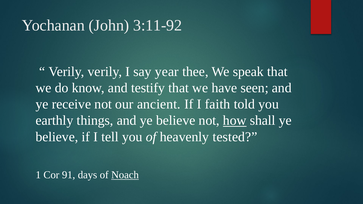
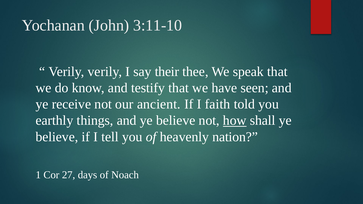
3:11-92: 3:11-92 -> 3:11-10 (158, 25)
year: year -> their (167, 72)
tested: tested -> nation (235, 137)
91: 91 -> 27 (69, 175)
Noach underline: present -> none (125, 175)
